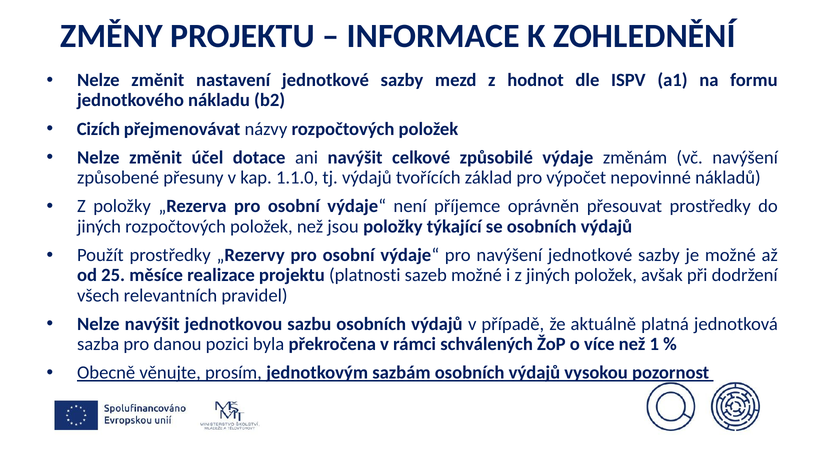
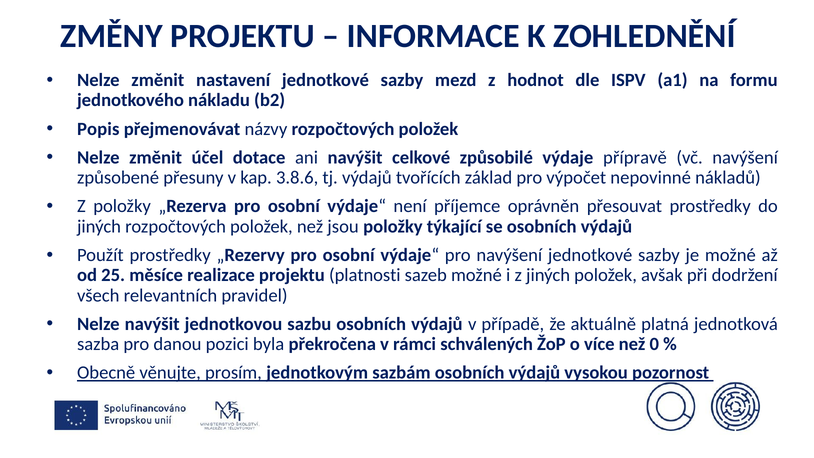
Cizích: Cizích -> Popis (98, 129)
změnám: změnám -> přípravě (635, 157)
1.1.0: 1.1.0 -> 3.8.6 (297, 178)
1: 1 -> 0 (654, 344)
